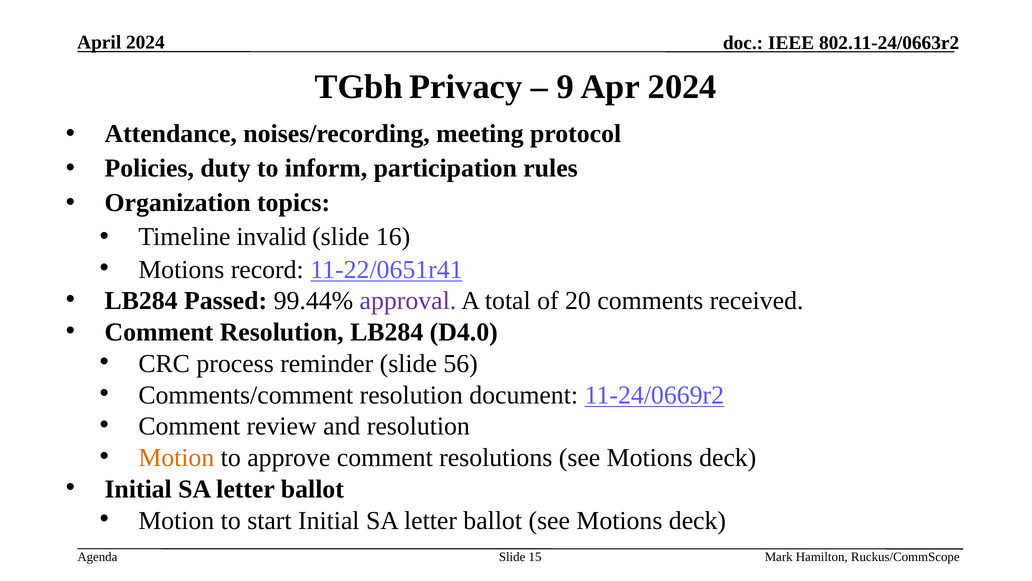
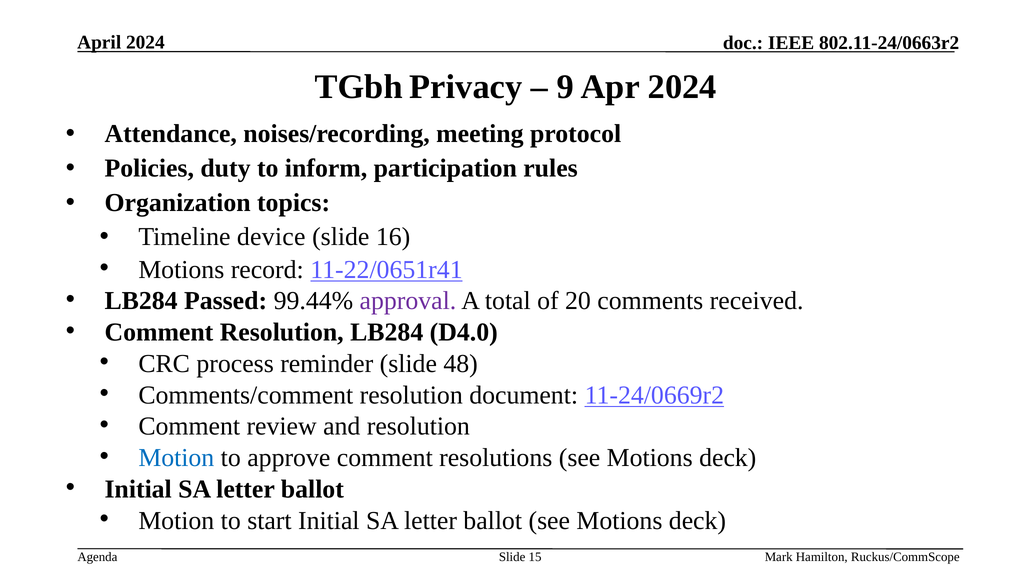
invalid: invalid -> device (271, 237)
56: 56 -> 48 (461, 363)
Motion colour: orange -> blue (176, 457)
